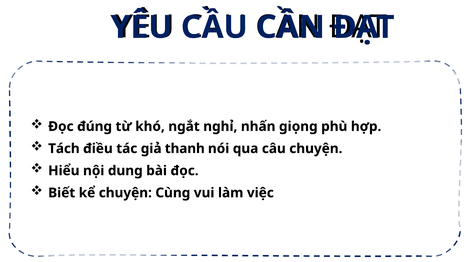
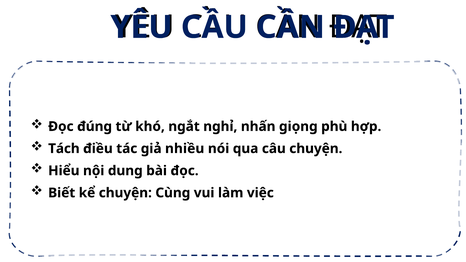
thanh: thanh -> nhiều (185, 149)
